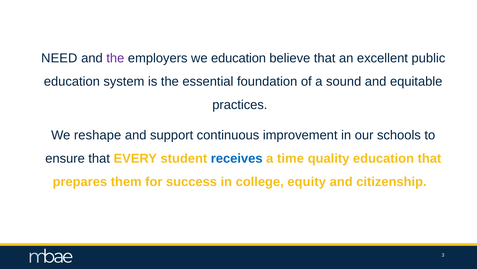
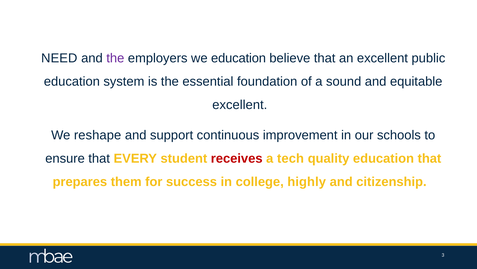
practices: practices -> excellent (240, 105)
receives colour: blue -> red (237, 158)
time: time -> tech (290, 158)
equity: equity -> highly (307, 181)
